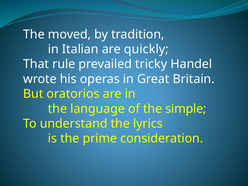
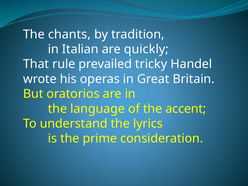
moved: moved -> chants (69, 34)
simple: simple -> accent (186, 109)
